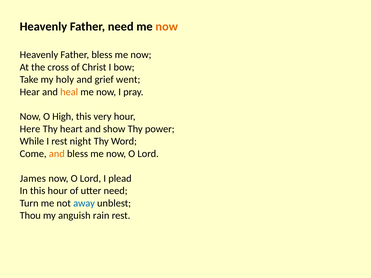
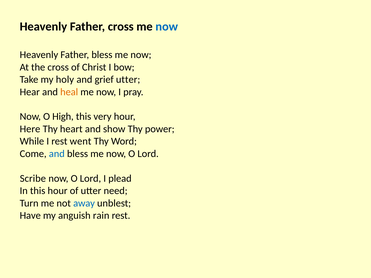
Father need: need -> cross (121, 27)
now colour: orange -> blue (167, 27)
grief went: went -> utter (128, 80)
night: night -> went (81, 141)
and colour: orange -> blue (57, 154)
James: James -> Scribe (33, 179)
Thou: Thou -> Have (30, 216)
